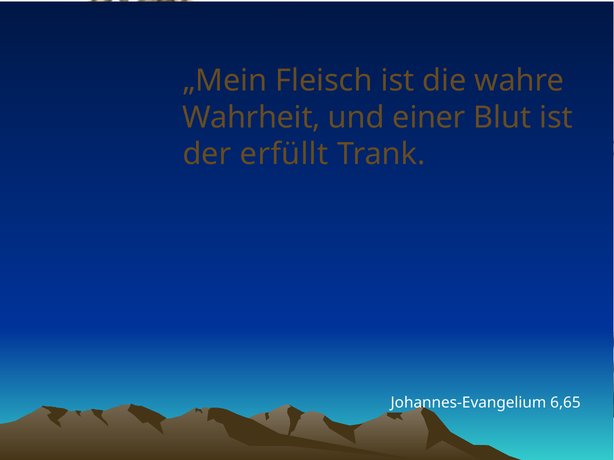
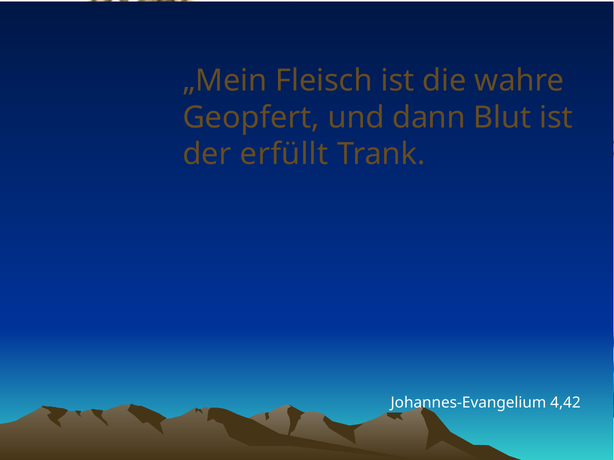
Wahrheit: Wahrheit -> Geopfert (251, 118)
einer: einer -> dann (429, 118)
6,65: 6,65 -> 4,42 (565, 403)
